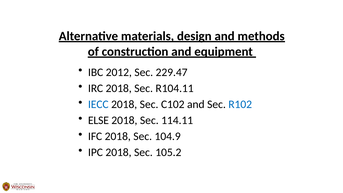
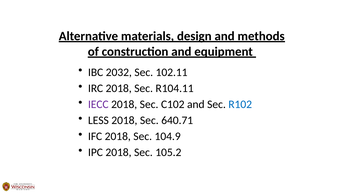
2012: 2012 -> 2032 (119, 72)
229.47: 229.47 -> 102.11 (172, 72)
IECC colour: blue -> purple (98, 104)
ELSE: ELSE -> LESS (98, 120)
114.11: 114.11 -> 640.71 (177, 120)
